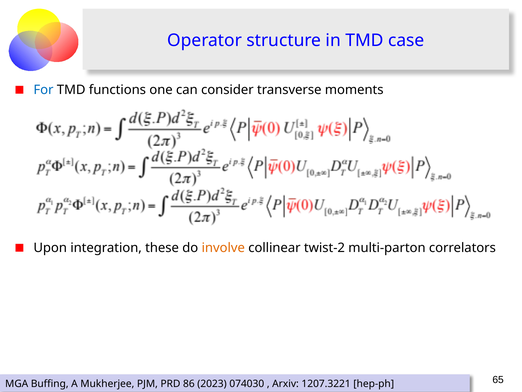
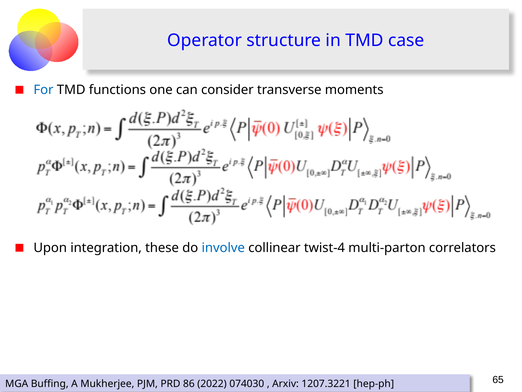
involve colour: orange -> blue (223, 247)
twist-2: twist-2 -> twist-4 (324, 247)
2023: 2023 -> 2022 (212, 383)
